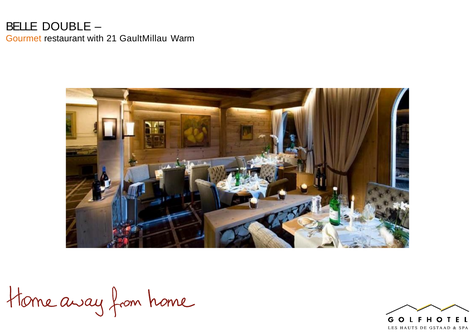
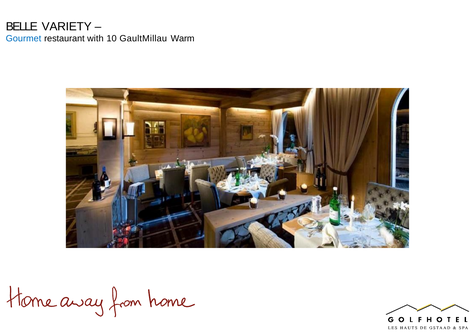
DOUBLE: DOUBLE -> VARIETY (67, 26)
Gourmet colour: orange -> blue (24, 38)
21: 21 -> 10 (112, 38)
